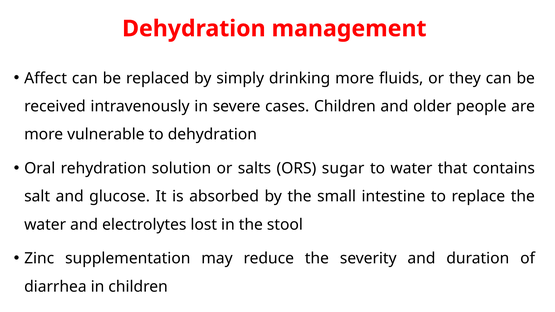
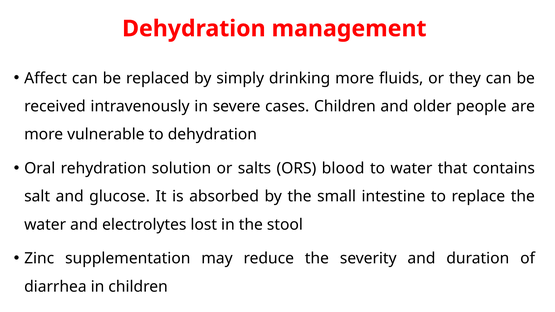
sugar: sugar -> blood (343, 168)
